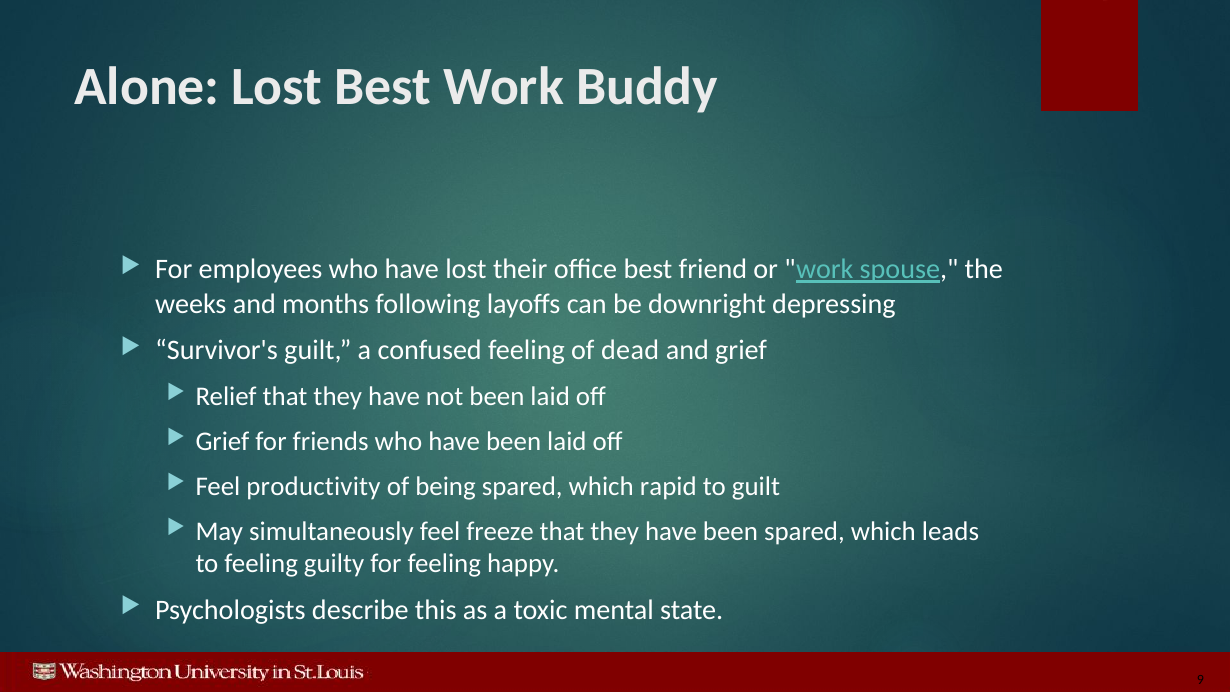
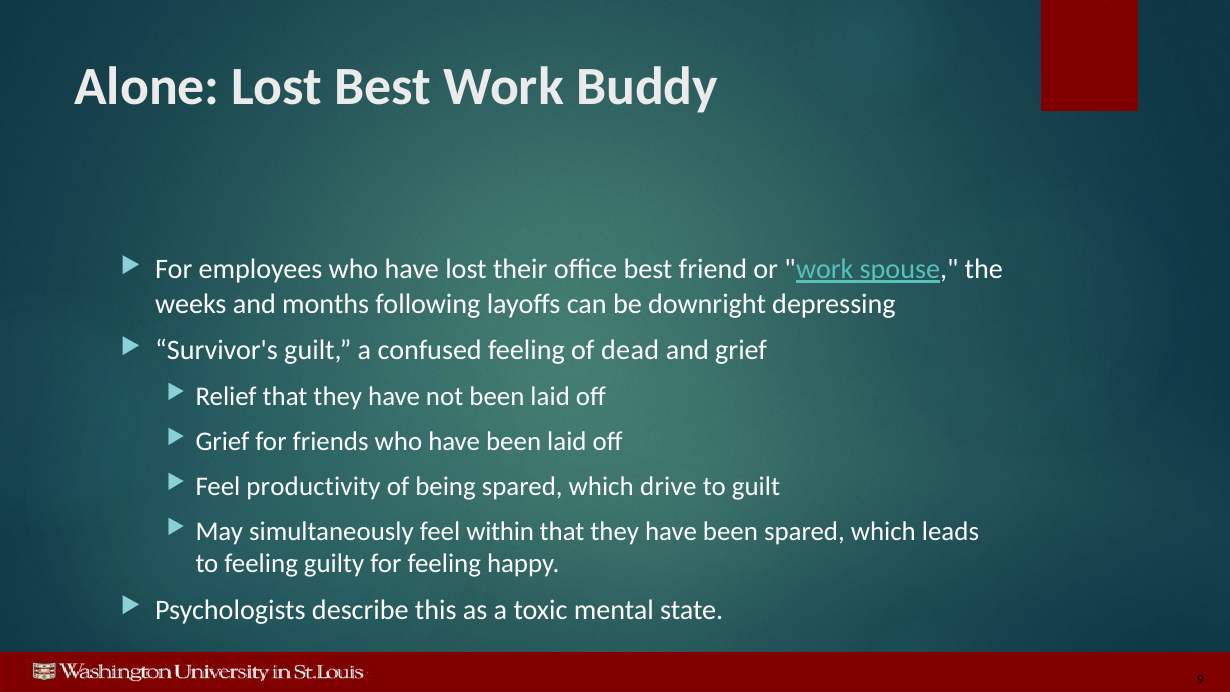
rapid: rapid -> drive (668, 487)
freeze: freeze -> within (500, 532)
